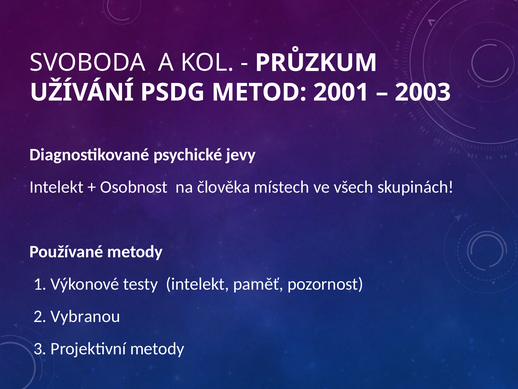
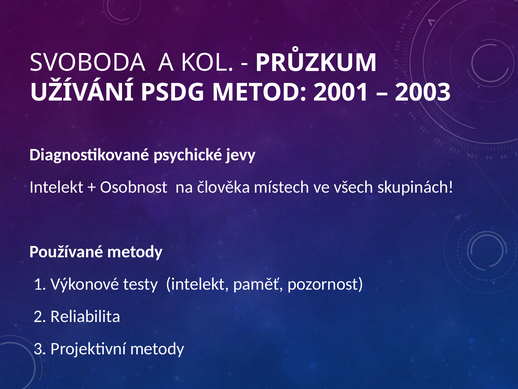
Vybranou: Vybranou -> Reliabilita (86, 316)
